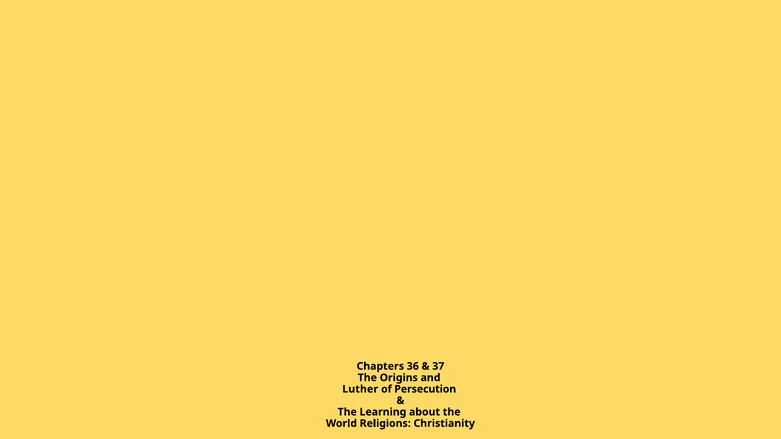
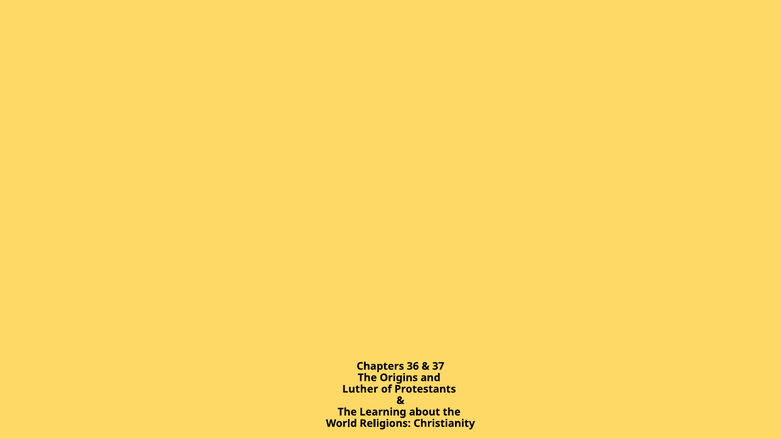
Persecution: Persecution -> Protestants (425, 389)
